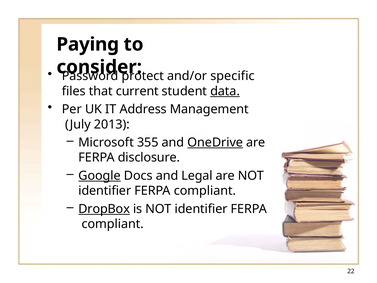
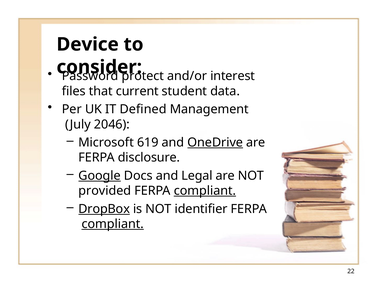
Paying: Paying -> Device (88, 44)
specific: specific -> interest (233, 76)
data underline: present -> none (225, 91)
Address: Address -> Defined (143, 109)
2013: 2013 -> 2046 (112, 124)
355: 355 -> 619 (148, 142)
identifier: identifier -> provided (105, 191)
compliant underline: none -> present (205, 191)
compliant underline: none -> present (113, 224)
